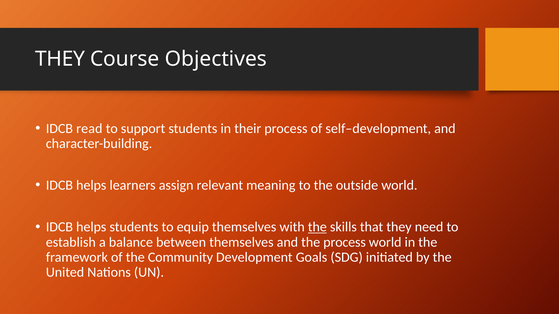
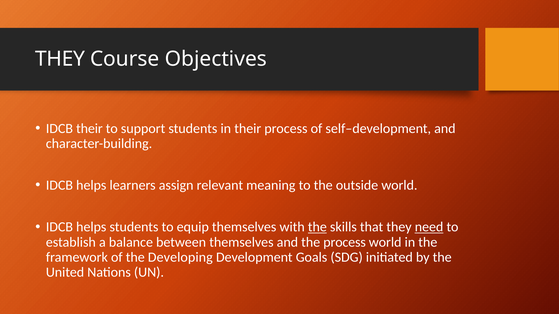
IDCB read: read -> their (89, 129)
need underline: none -> present (429, 227)
Community: Community -> Developing (180, 257)
